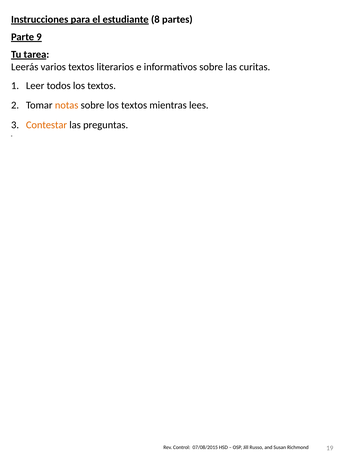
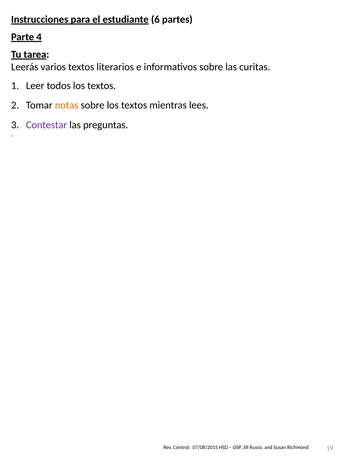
8: 8 -> 6 (155, 20)
9: 9 -> 4 (39, 37)
Contestar colour: orange -> purple (47, 125)
